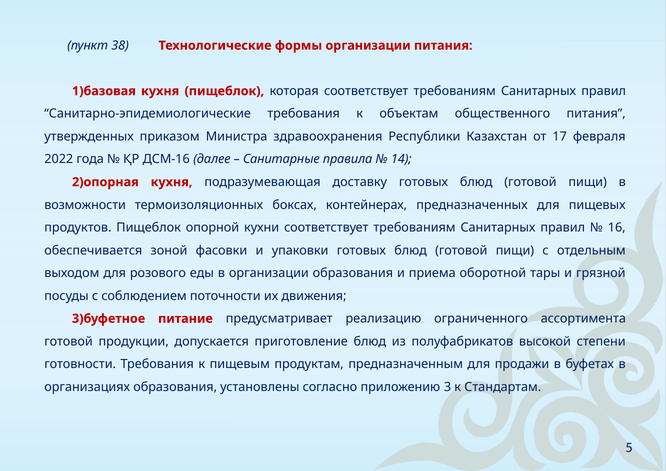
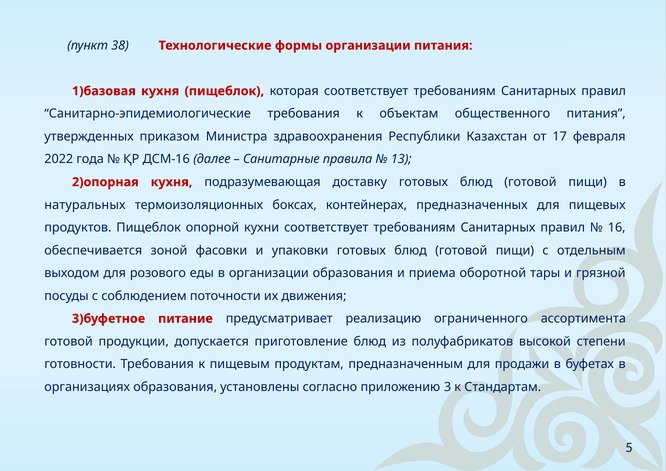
14: 14 -> 13 (401, 159)
возможности: возможности -> натуральных (85, 205)
